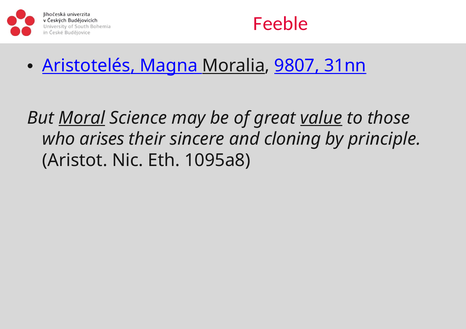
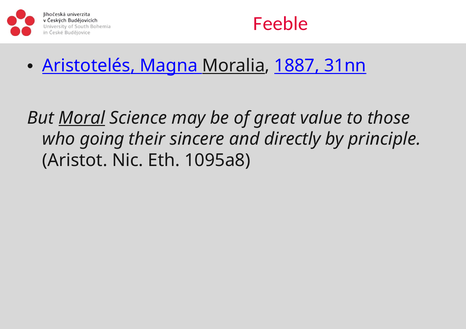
9807: 9807 -> 1887 (297, 66)
value underline: present -> none (321, 118)
arises: arises -> going (102, 139)
cloning: cloning -> directly (292, 139)
